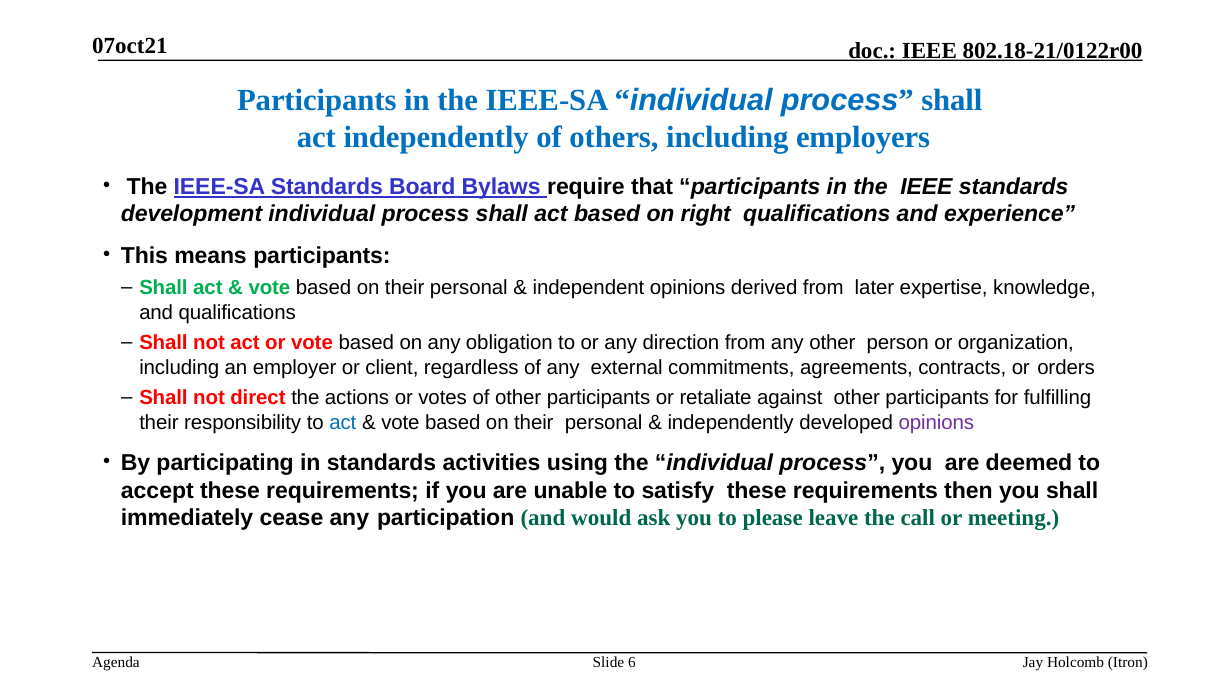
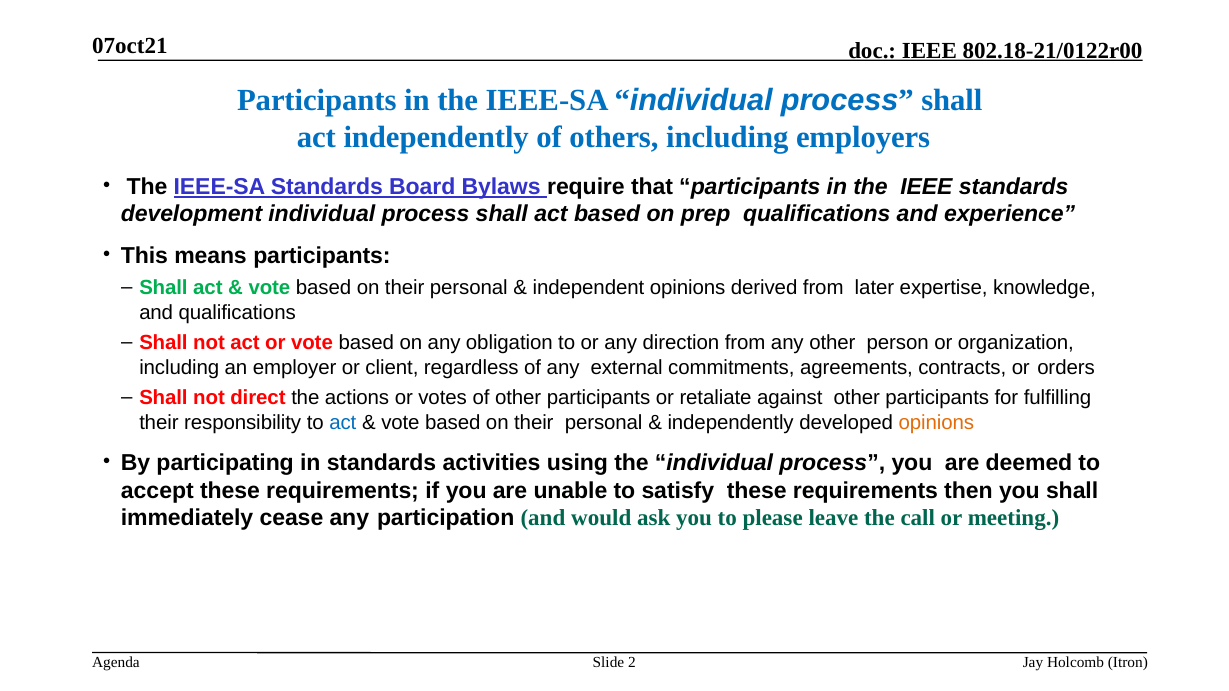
right: right -> prep (706, 214)
opinions colour: purple -> orange (936, 423)
6: 6 -> 2 (632, 663)
